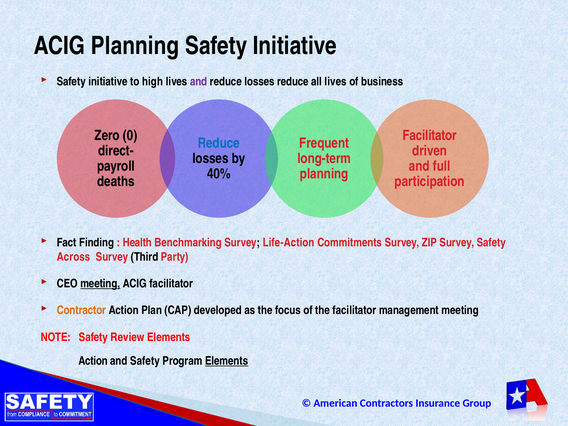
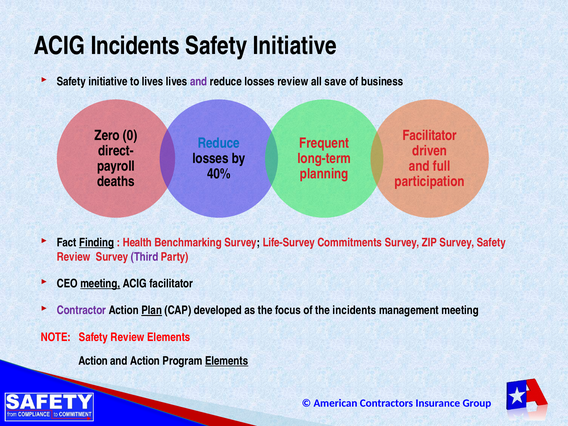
ACIG Planning: Planning -> Incidents (135, 46)
to high: high -> lives (153, 82)
losses reduce: reduce -> review (293, 82)
all lives: lives -> save (336, 82)
Finding underline: none -> present (97, 243)
Life-Action: Life-Action -> Life-Survey (289, 243)
Across: Across -> Review (74, 257)
Third colour: black -> purple (145, 257)
Contractor colour: orange -> purple (81, 310)
Plan underline: none -> present (152, 310)
the facilitator: facilitator -> incidents (354, 310)
and Safety: Safety -> Action (145, 361)
